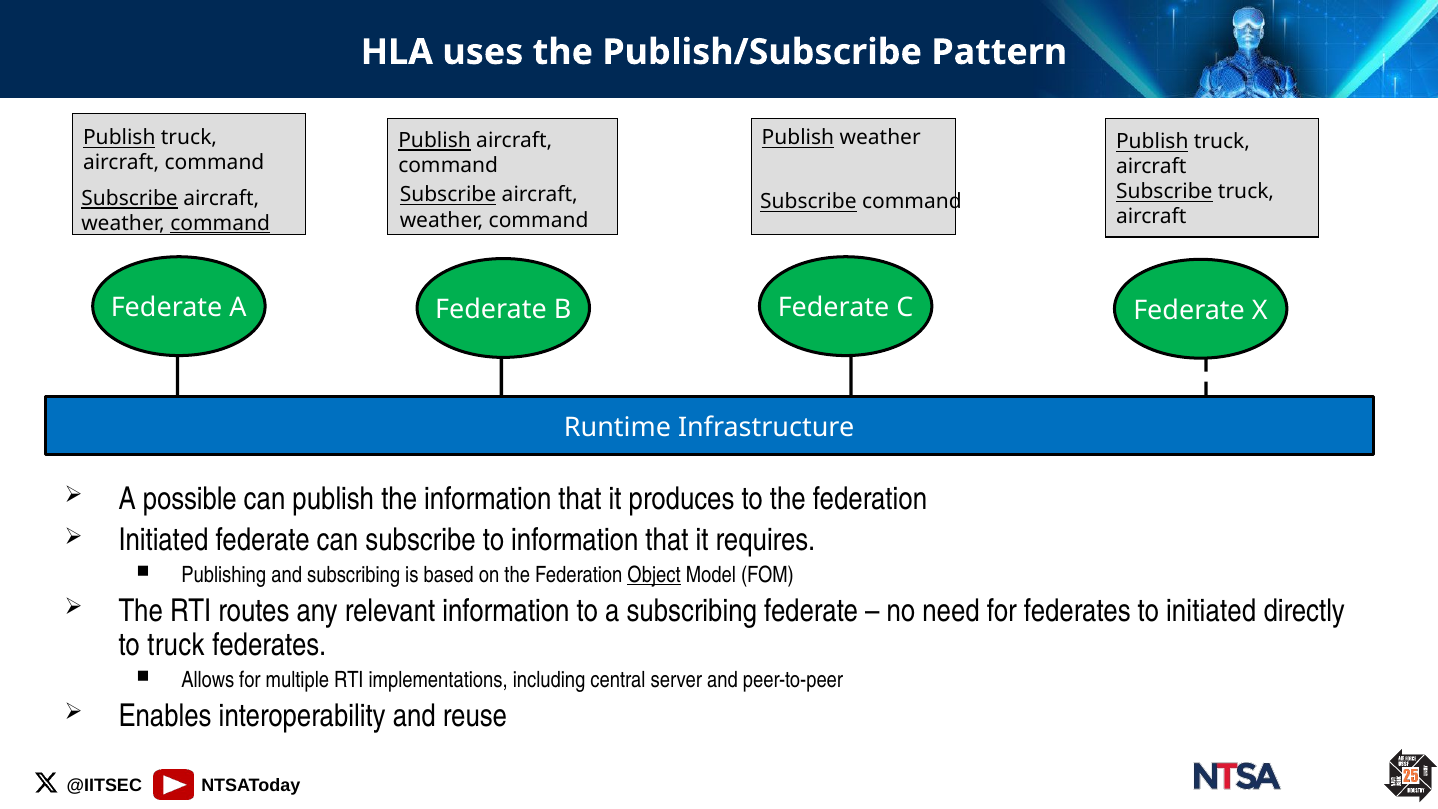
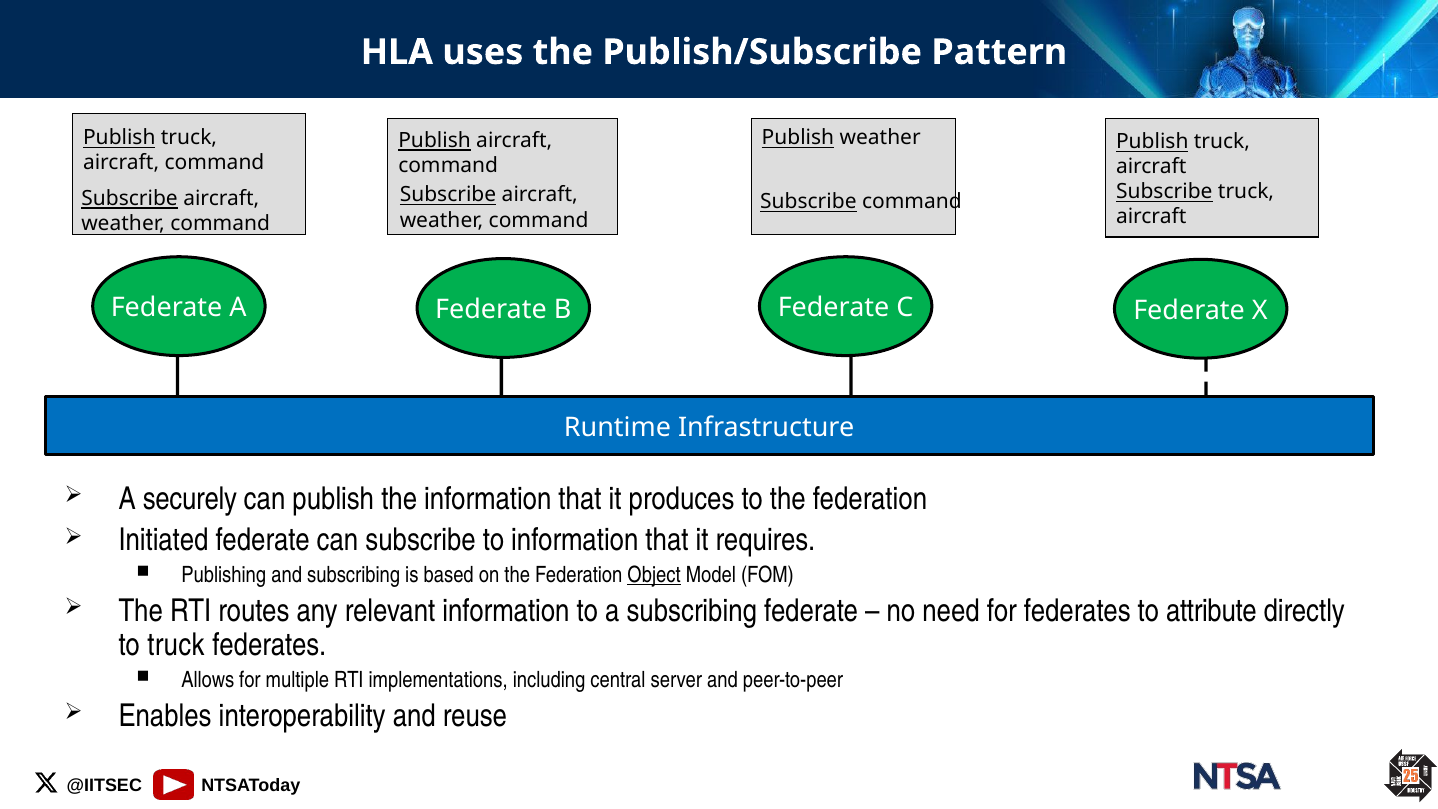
command underline: present -> none (220, 223)
possible: possible -> securely (190, 499)
to initiated: initiated -> attribute (1211, 611)
